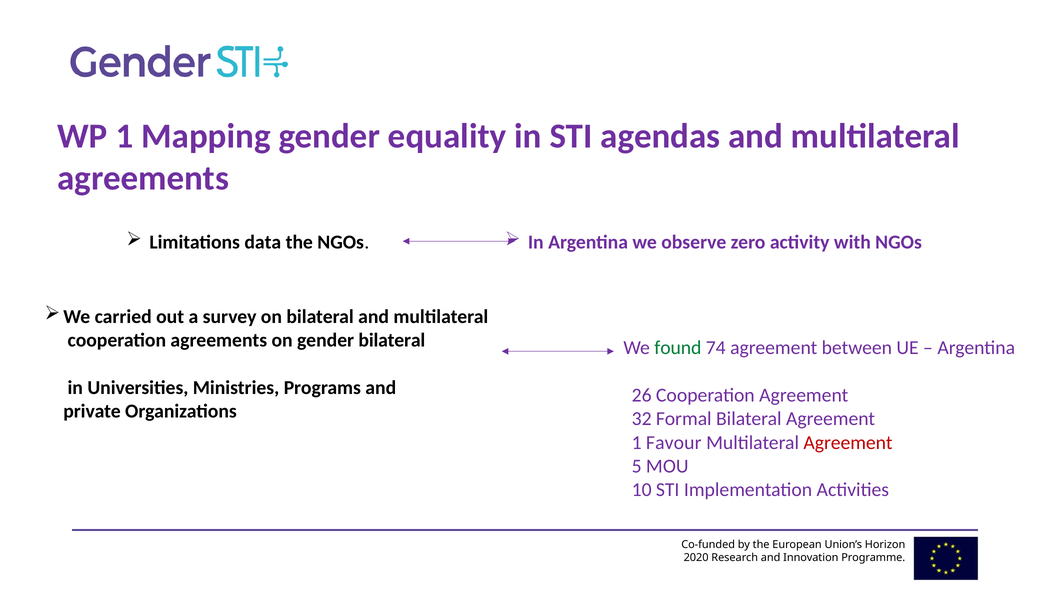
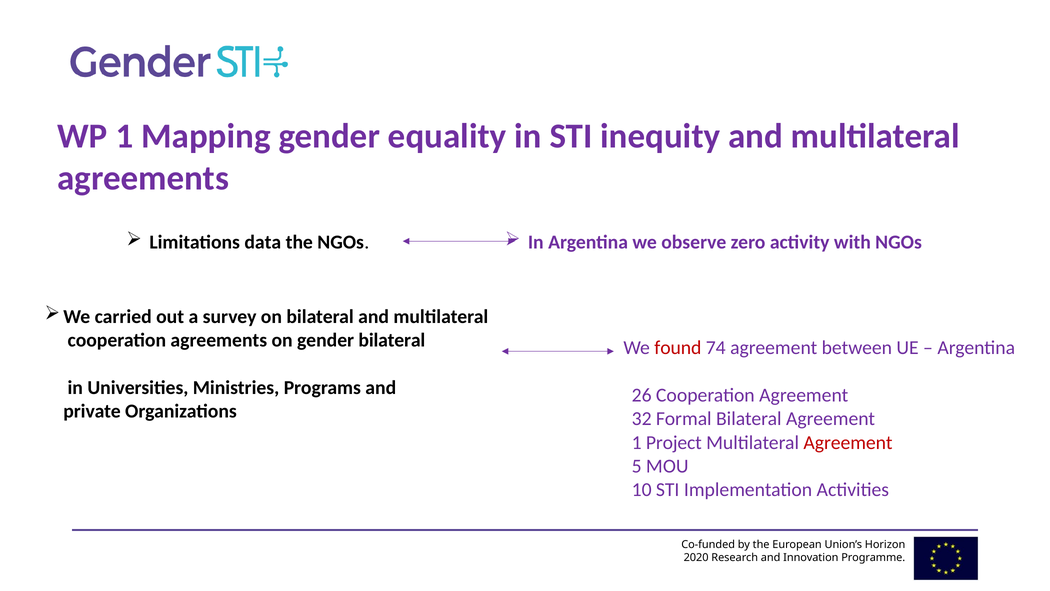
agendas: agendas -> inequity (660, 136)
found colour: green -> red (678, 348)
Favour: Favour -> Project (674, 442)
